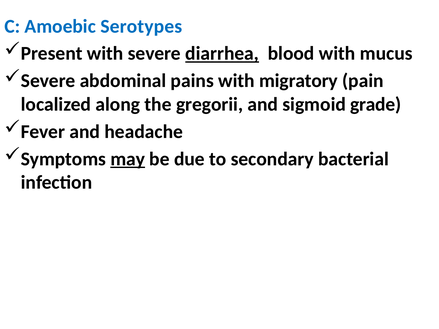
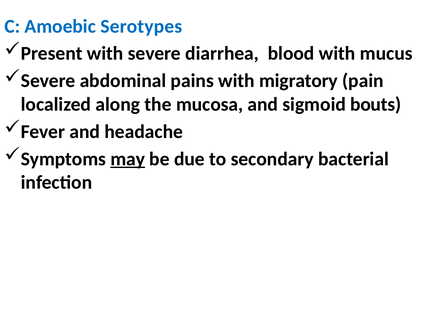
diarrhea underline: present -> none (222, 54)
gregorii: gregorii -> mucosa (210, 104)
grade: grade -> bouts (376, 104)
